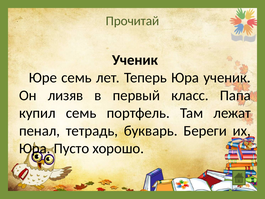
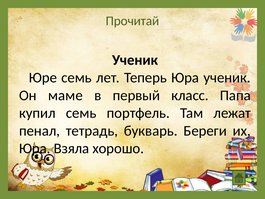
лизяв: лизяв -> маме (65, 95)
Пусто: Пусто -> Взяла (71, 148)
